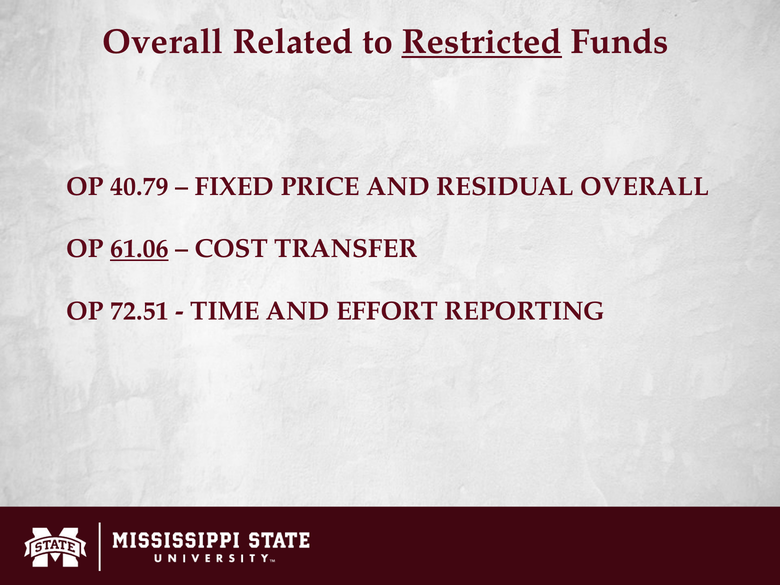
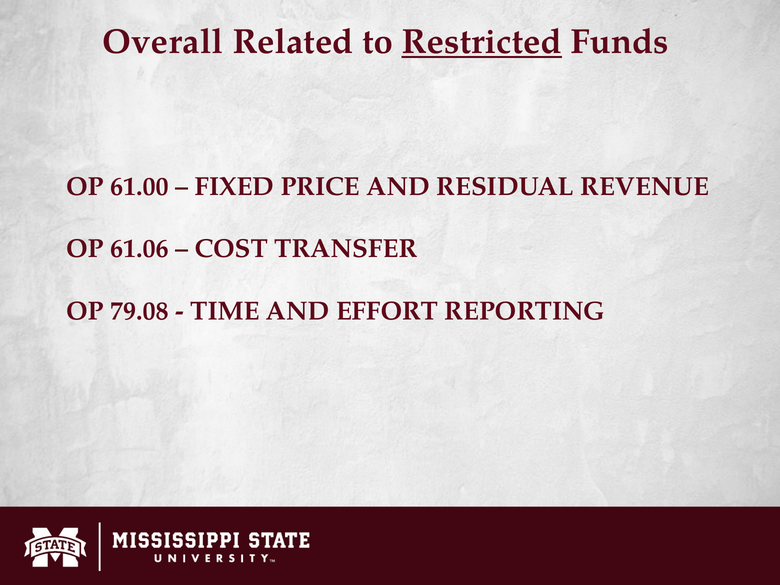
40.79: 40.79 -> 61.00 (139, 186)
RESIDUAL OVERALL: OVERALL -> REVENUE (645, 186)
61.06 underline: present -> none (139, 249)
72.51: 72.51 -> 79.08 (139, 311)
